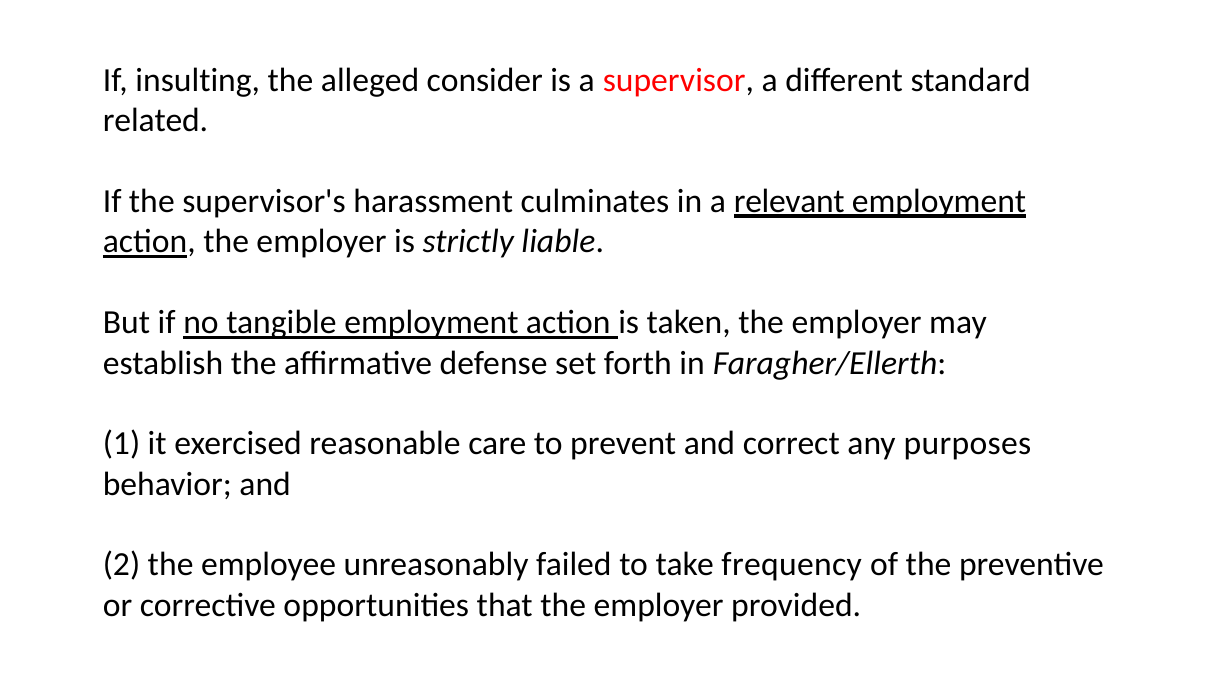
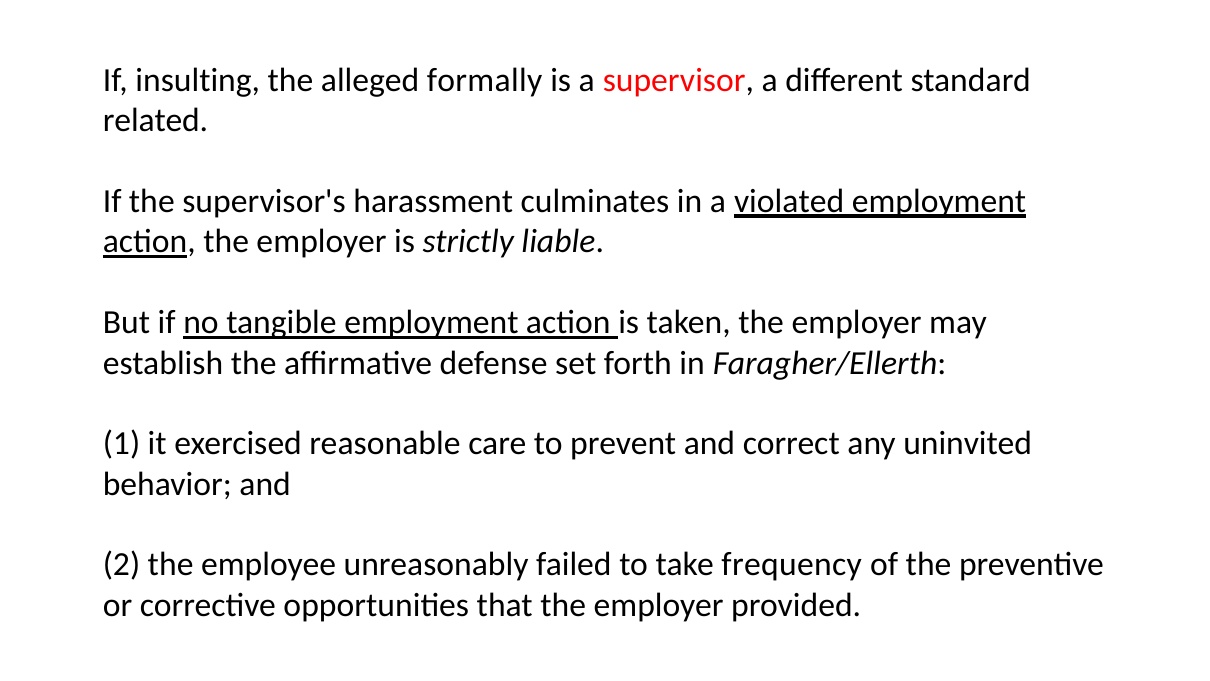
consider: consider -> formally (485, 80)
relevant: relevant -> violated (789, 201)
purposes: purposes -> uninvited (968, 444)
